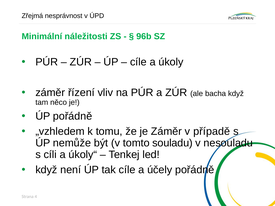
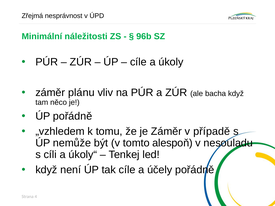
řízení: řízení -> plánu (81, 93)
souladu: souladu -> alespoň (172, 143)
